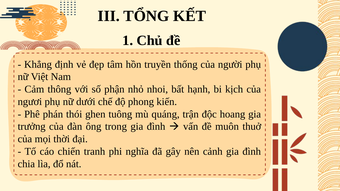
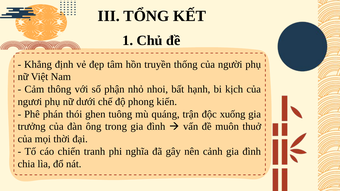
hoang: hoang -> xuống (233, 114)
